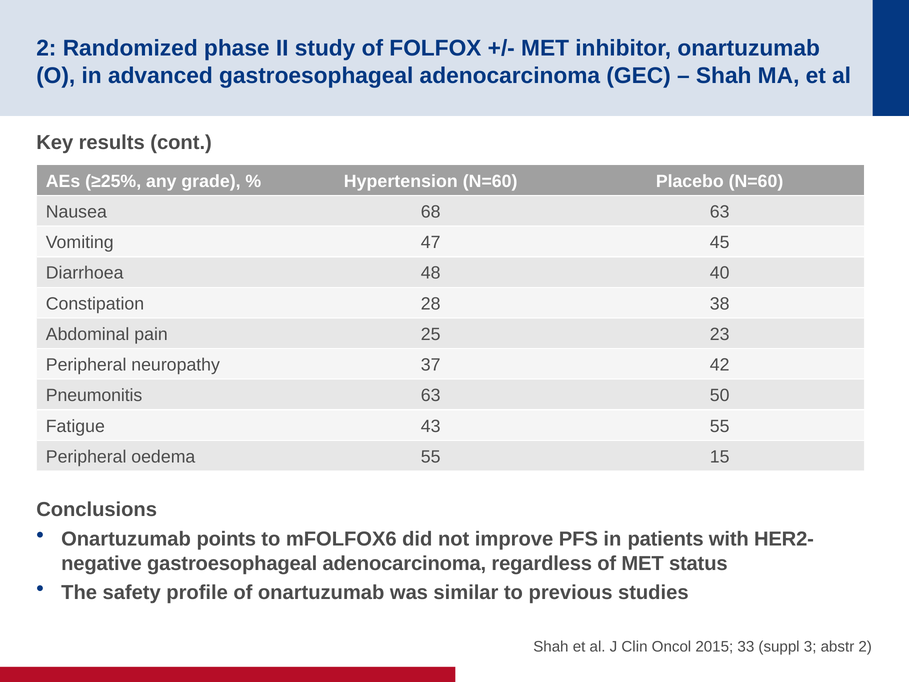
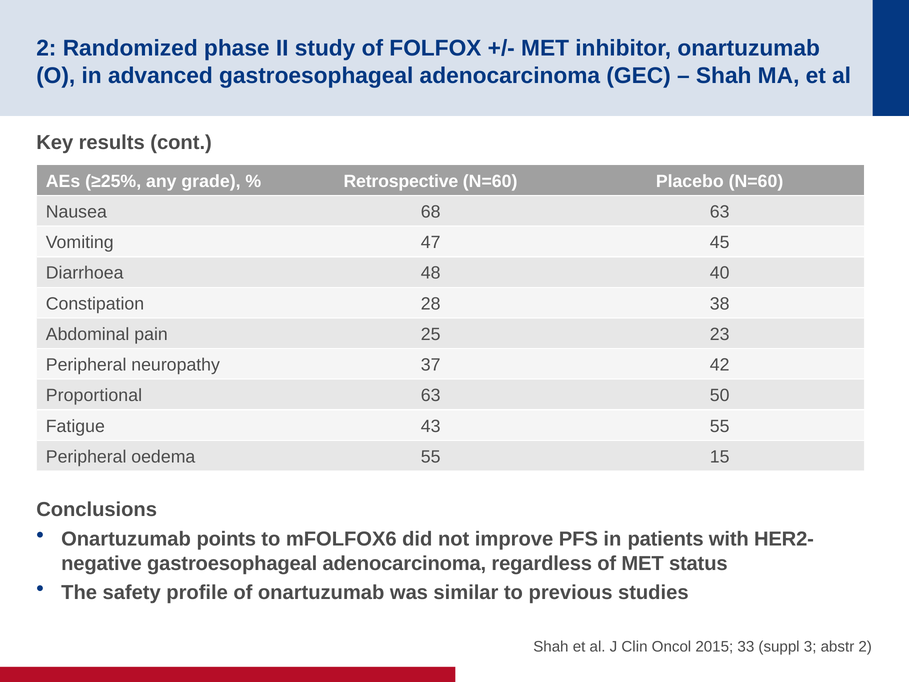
Hypertension: Hypertension -> Retrospective (401, 181)
Pneumonitis: Pneumonitis -> Proportional (94, 395)
